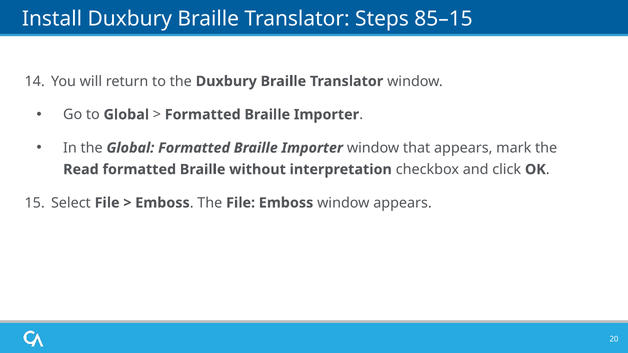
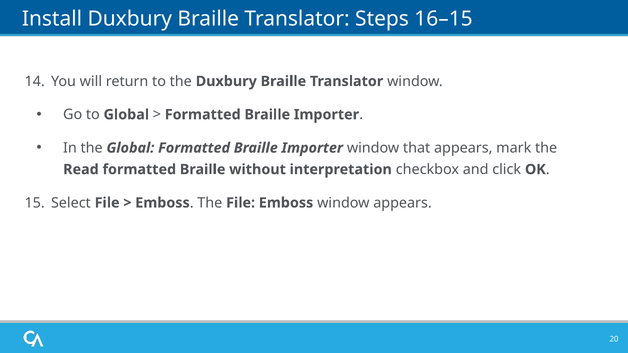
85–15: 85–15 -> 16–15 (444, 19)
